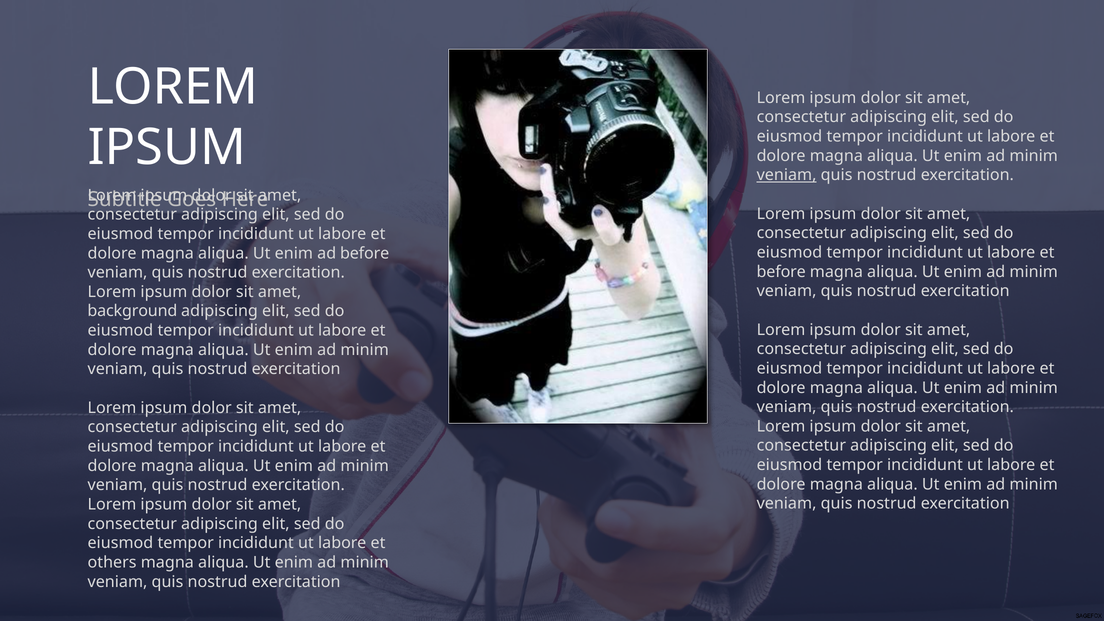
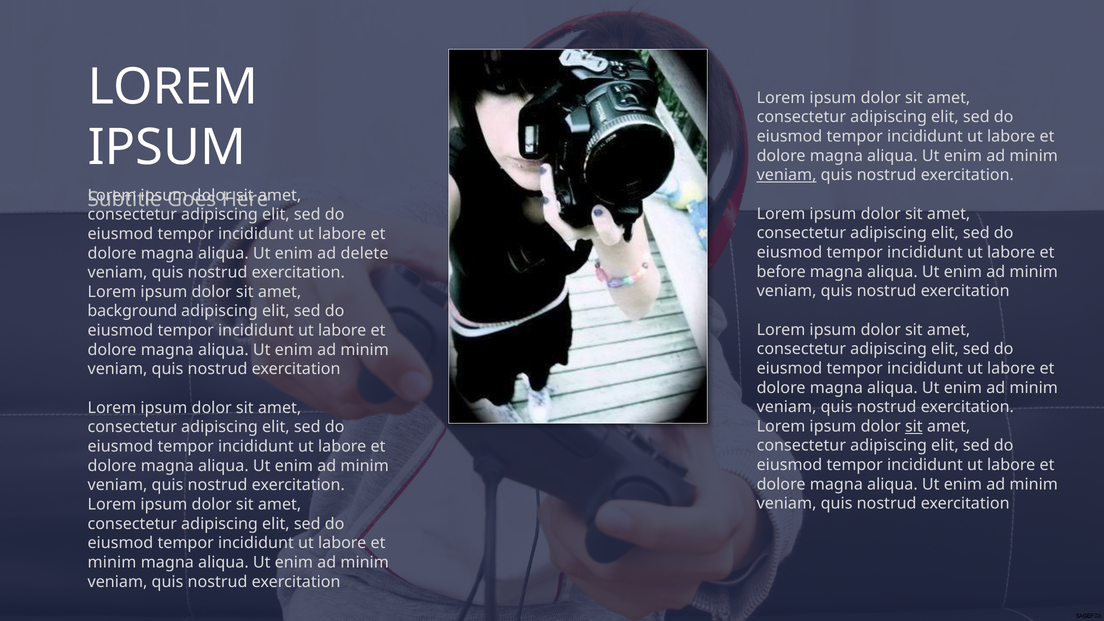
ad before: before -> delete (365, 253)
sit underline: none -> present (914, 426)
others: others -> minim (112, 562)
